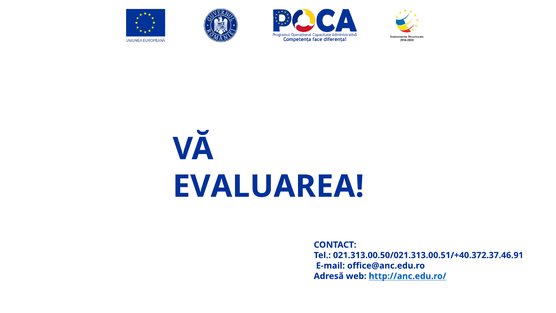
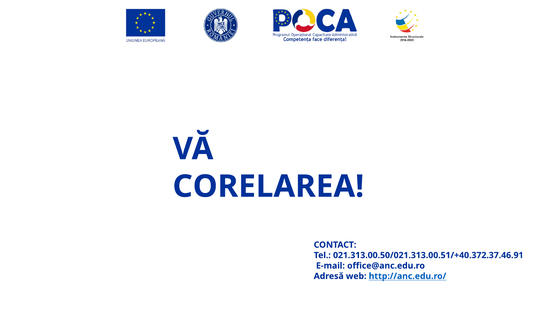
EVALUAREA: EVALUAREA -> CORELAREA (268, 186)
